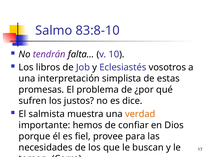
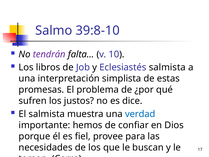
83:8-10: 83:8-10 -> 39:8-10 (98, 30)
Eclesiastés vosotros: vosotros -> salmista (167, 67)
verdad colour: orange -> blue (140, 114)
